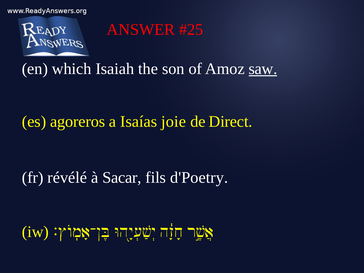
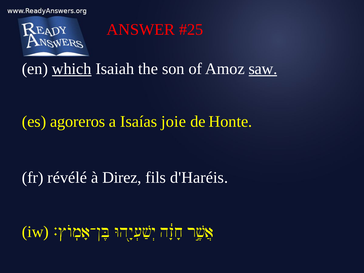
which underline: none -> present (72, 69)
Direct: Direct -> Honte (230, 122)
Sacar: Sacar -> Direz (122, 178)
d'Poetry: d'Poetry -> d'Haréis (199, 178)
